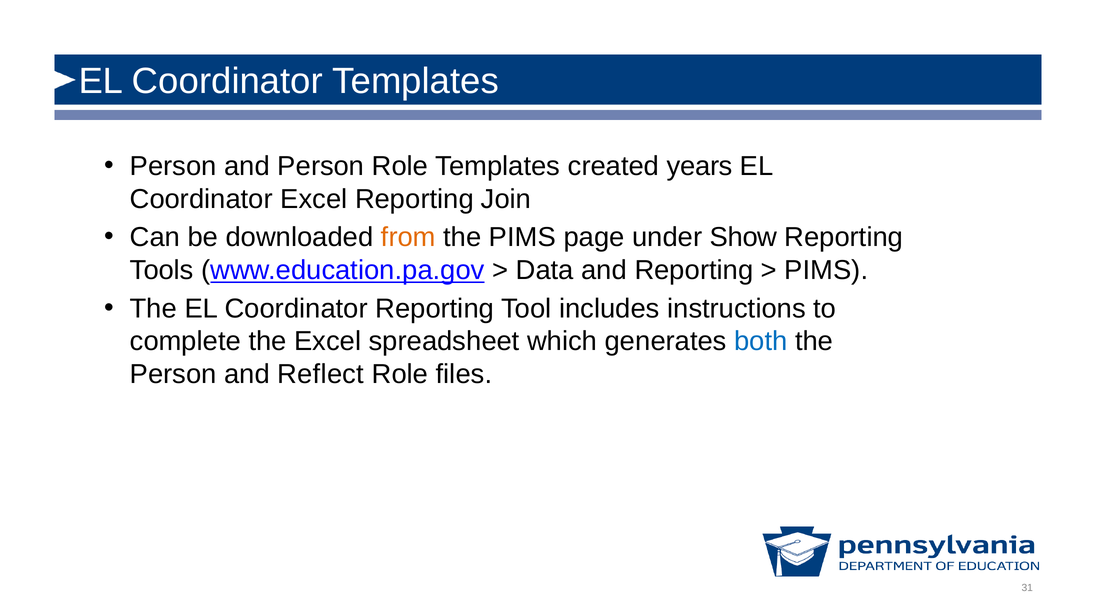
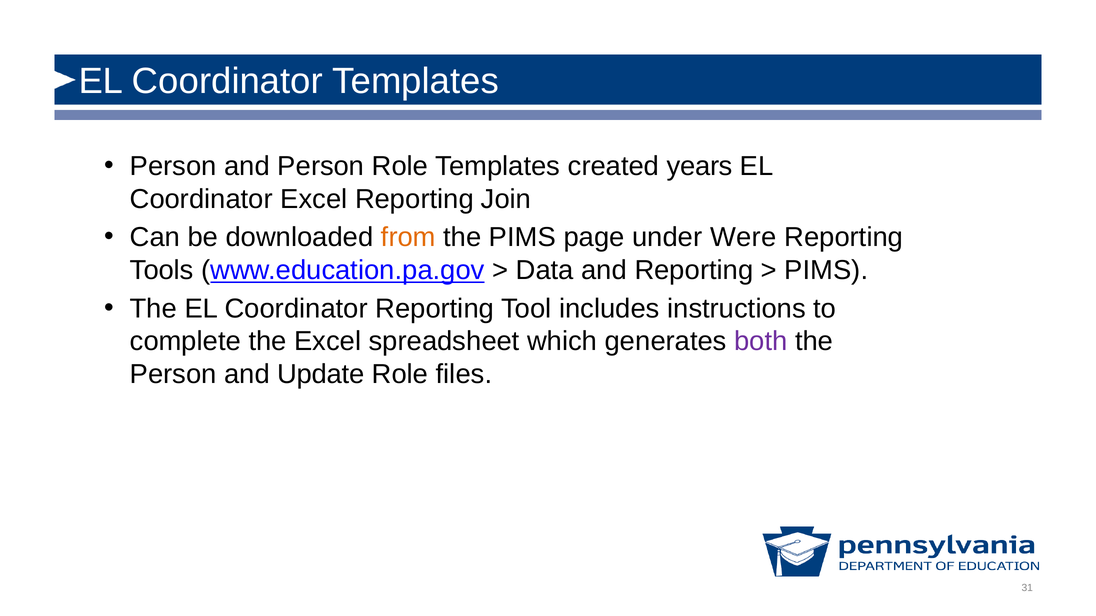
Show: Show -> Were (743, 238)
both colour: blue -> purple (761, 342)
Reflect: Reflect -> Update (321, 375)
